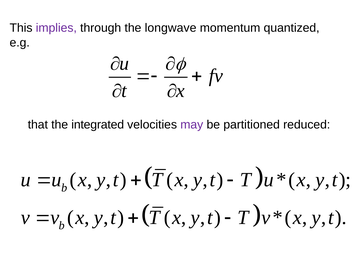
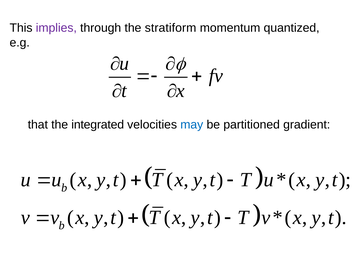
longwave: longwave -> stratiform (171, 28)
may colour: purple -> blue (192, 125)
reduced: reduced -> gradient (307, 125)
